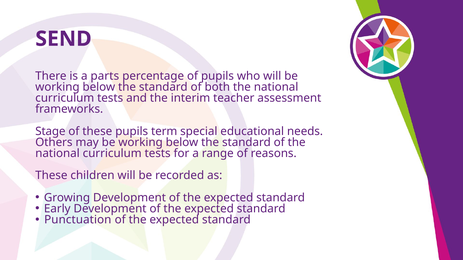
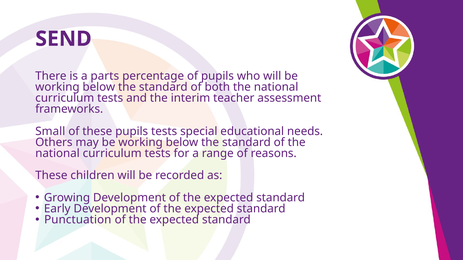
Stage: Stage -> Small (50, 131)
pupils term: term -> tests (164, 131)
